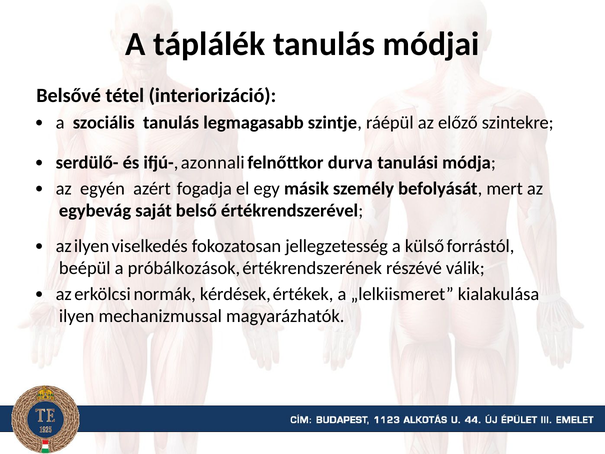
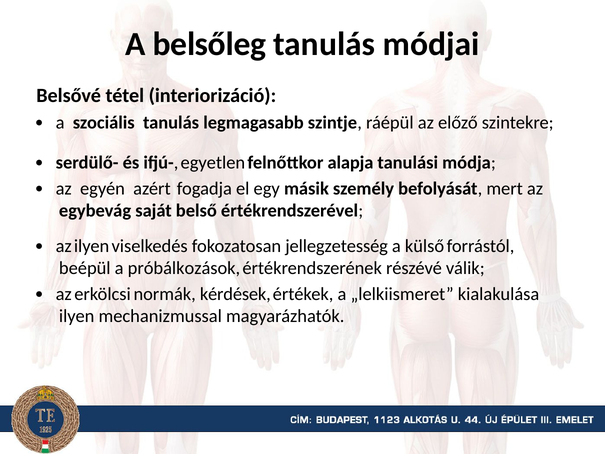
táplálék: táplálék -> belsőleg (209, 44)
azonnali: azonnali -> egyetlen (213, 162)
durva: durva -> alapja (350, 162)
